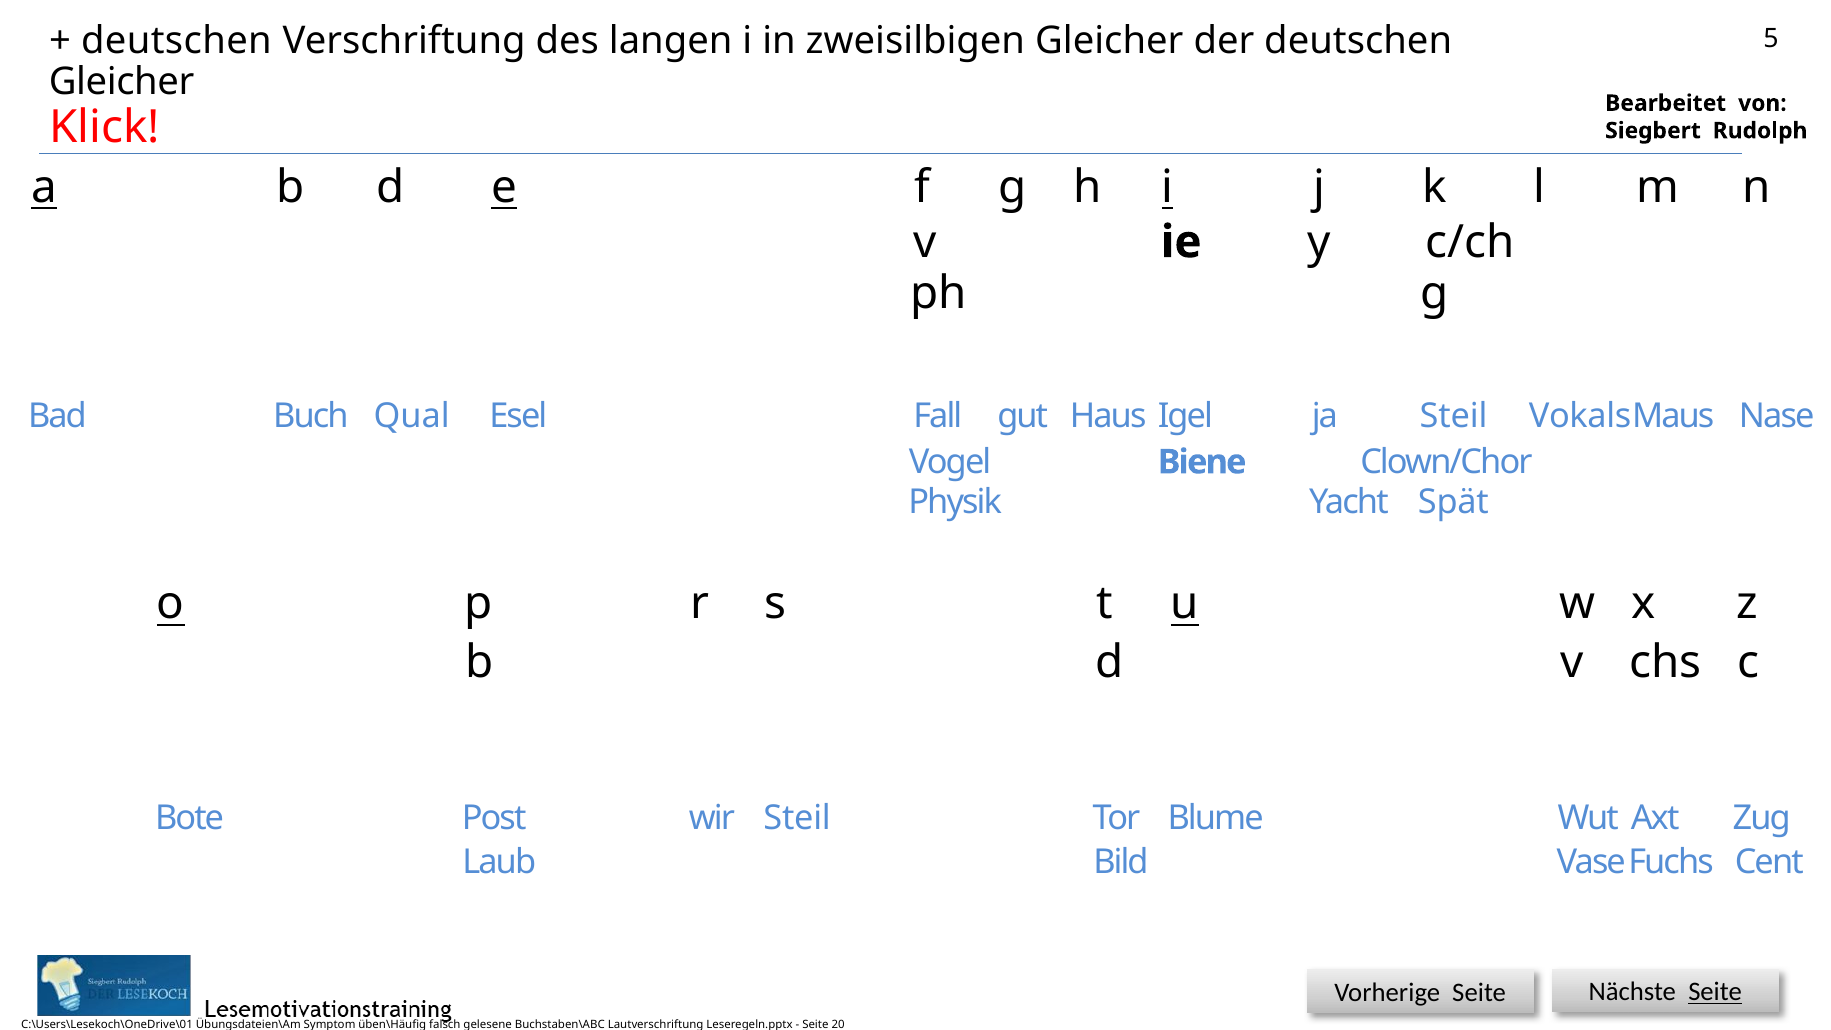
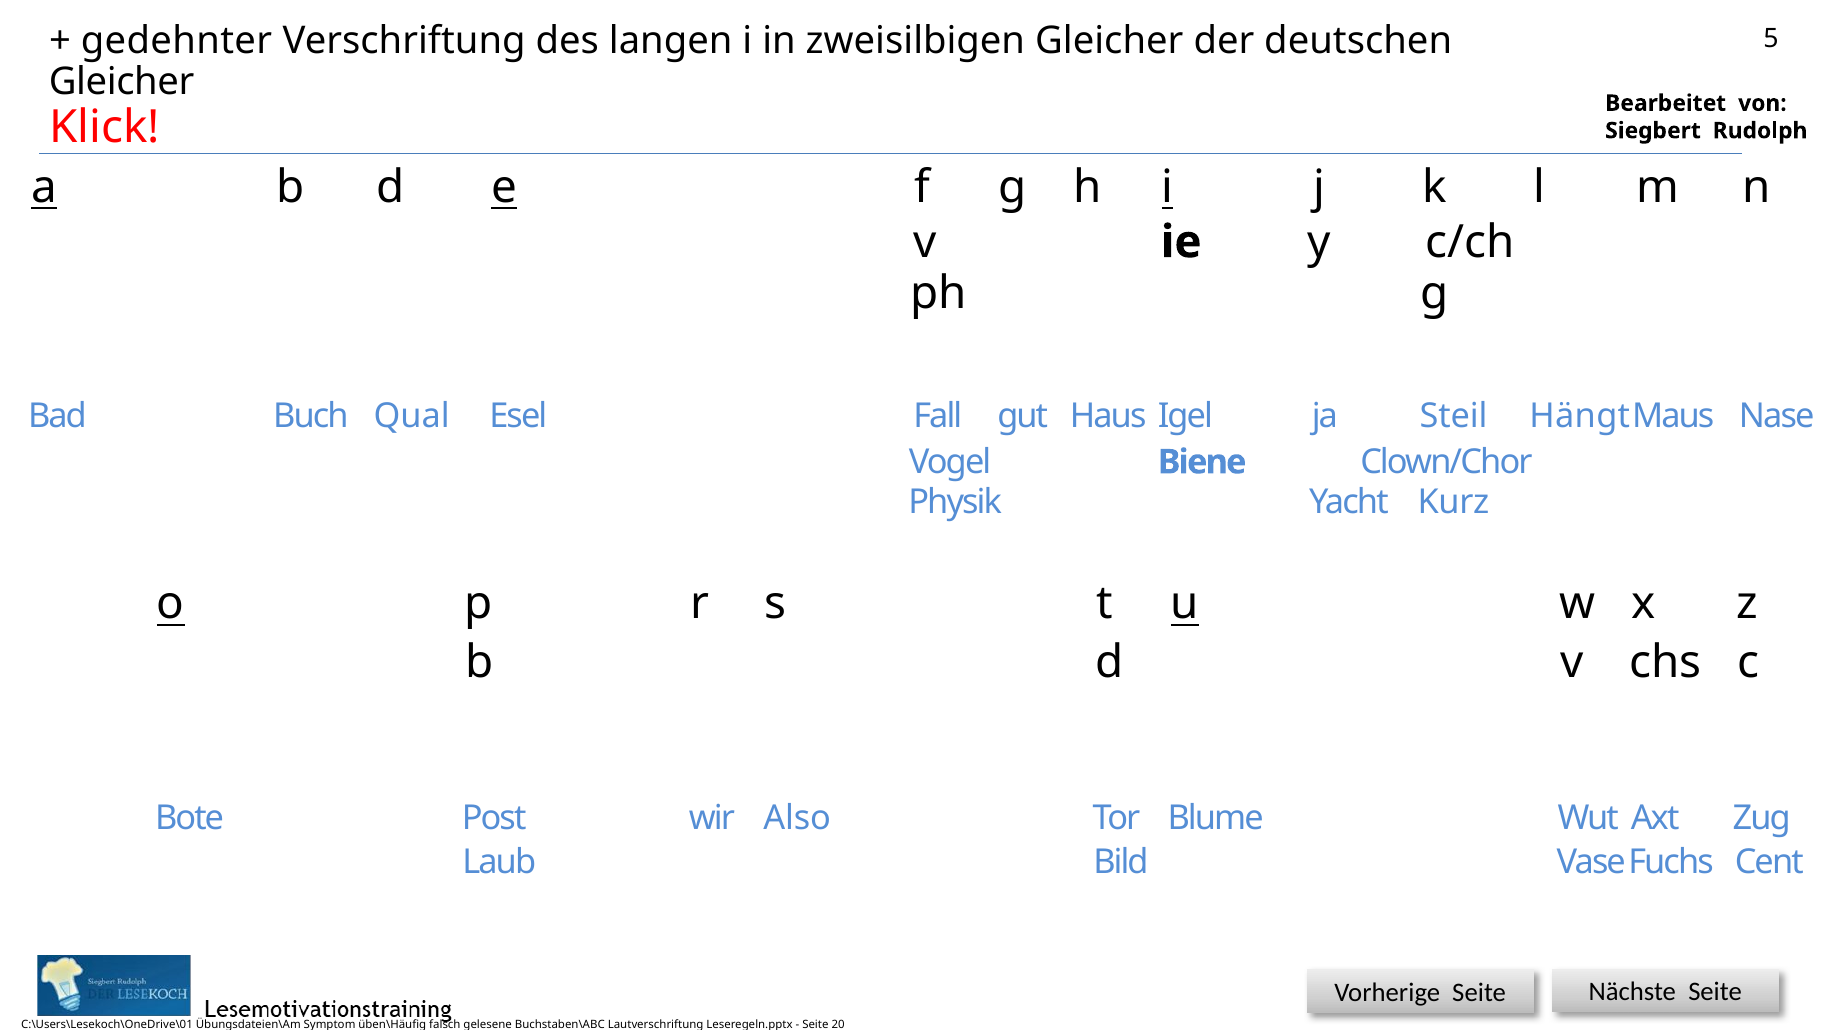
deutschen: deutschen -> gedehnter (176, 41)
Vokals: Vokals -> Hängt (1580, 416)
Spät: Spät -> Kurz (1453, 502)
Steil: Steil -> Also (797, 818)
Seite underline: present -> none (1715, 992)
